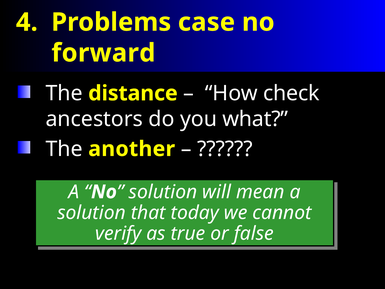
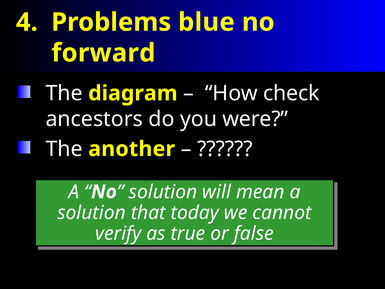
case: case -> blue (206, 22)
distance: distance -> diagram (133, 93)
what: what -> were (255, 119)
